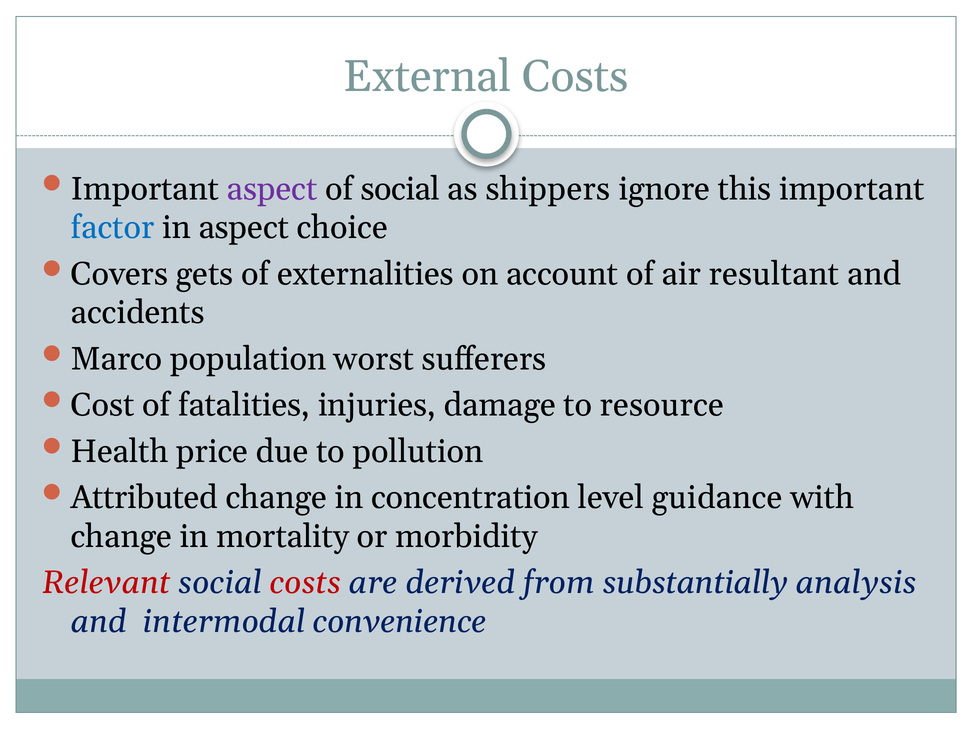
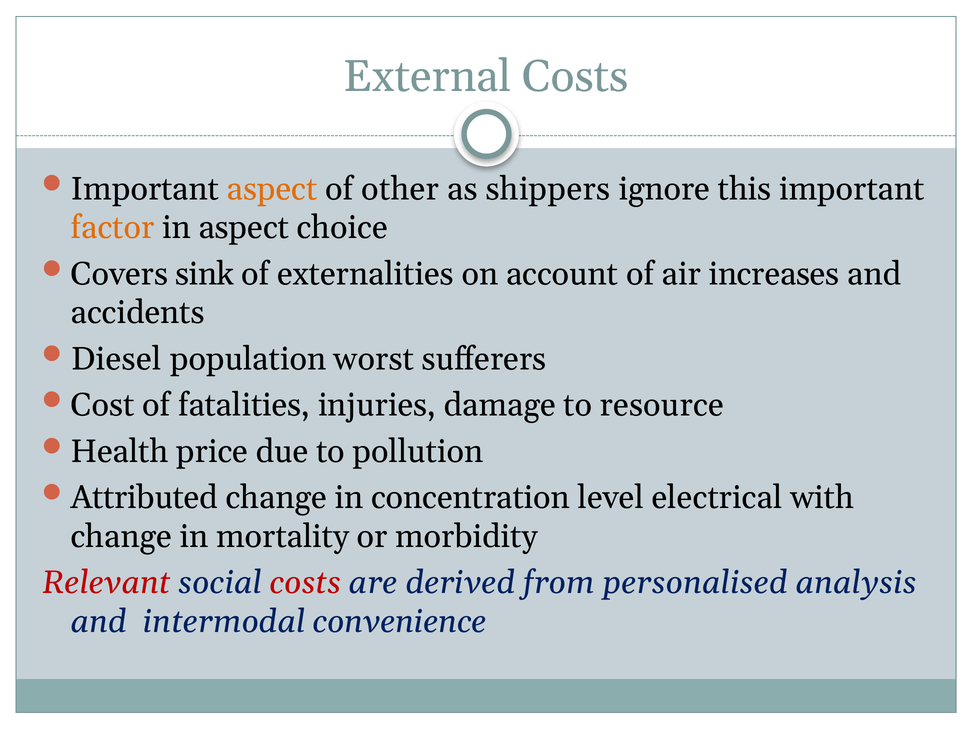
aspect colour: purple -> orange (272, 189)
of social: social -> other (400, 189)
factor colour: blue -> orange (113, 228)
gets: gets -> sink (205, 274)
resultant: resultant -> increases (774, 274)
Marco: Marco -> Diesel (116, 359)
guidance: guidance -> electrical (717, 498)
substantially: substantially -> personalised (695, 583)
